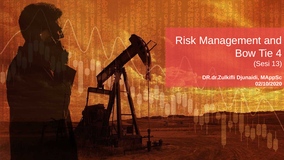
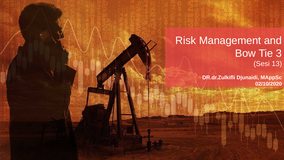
4: 4 -> 3 (279, 53)
